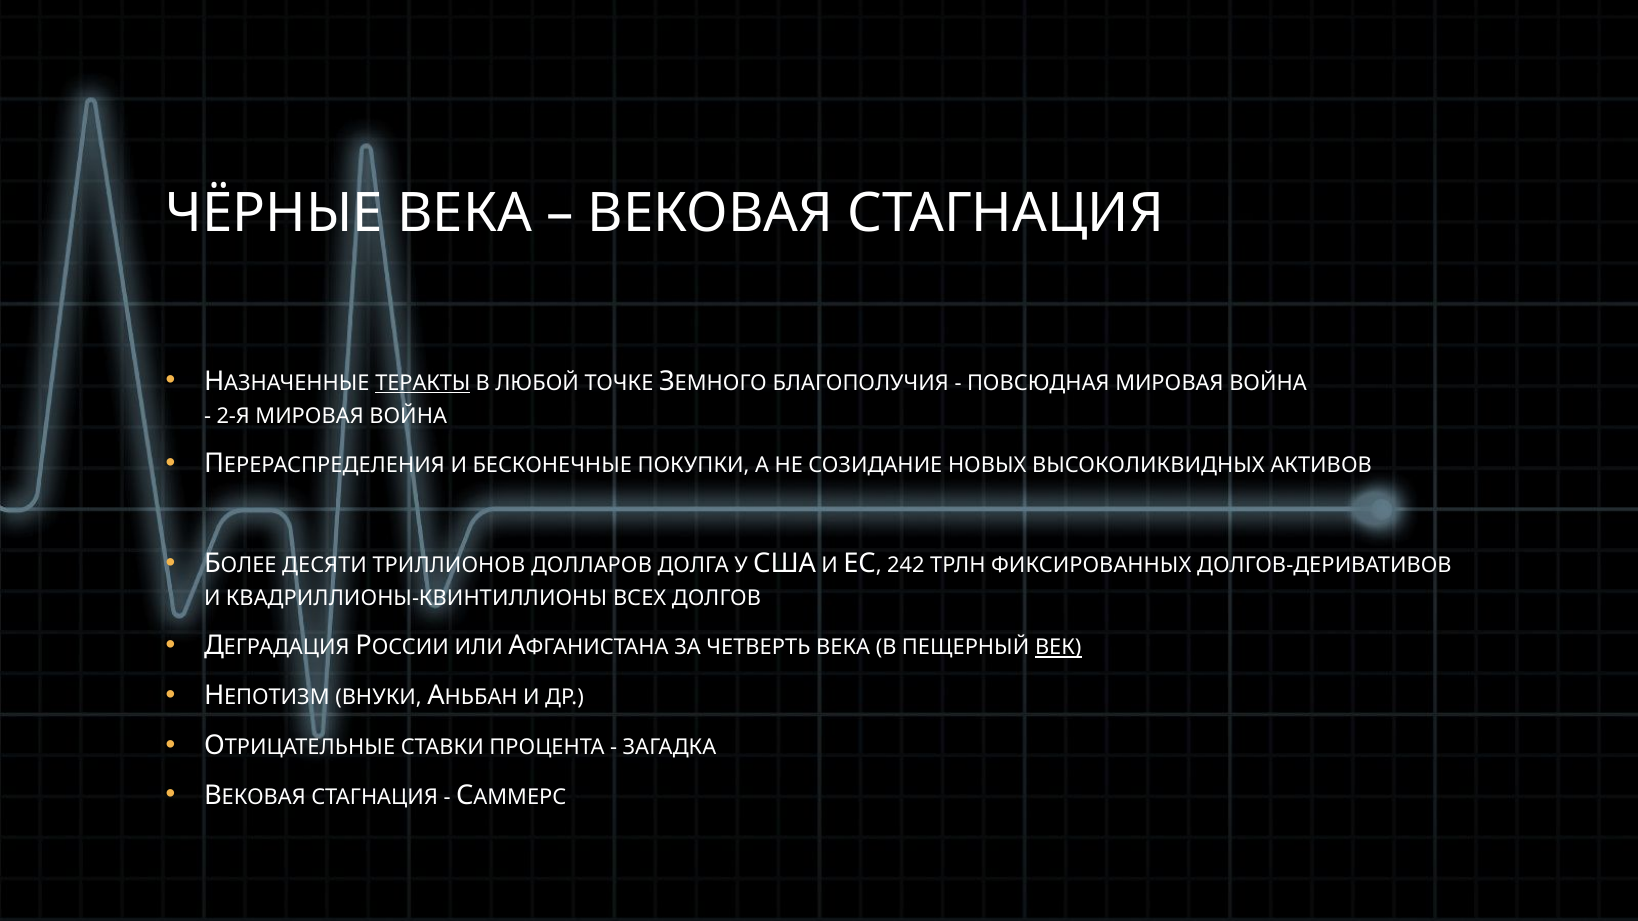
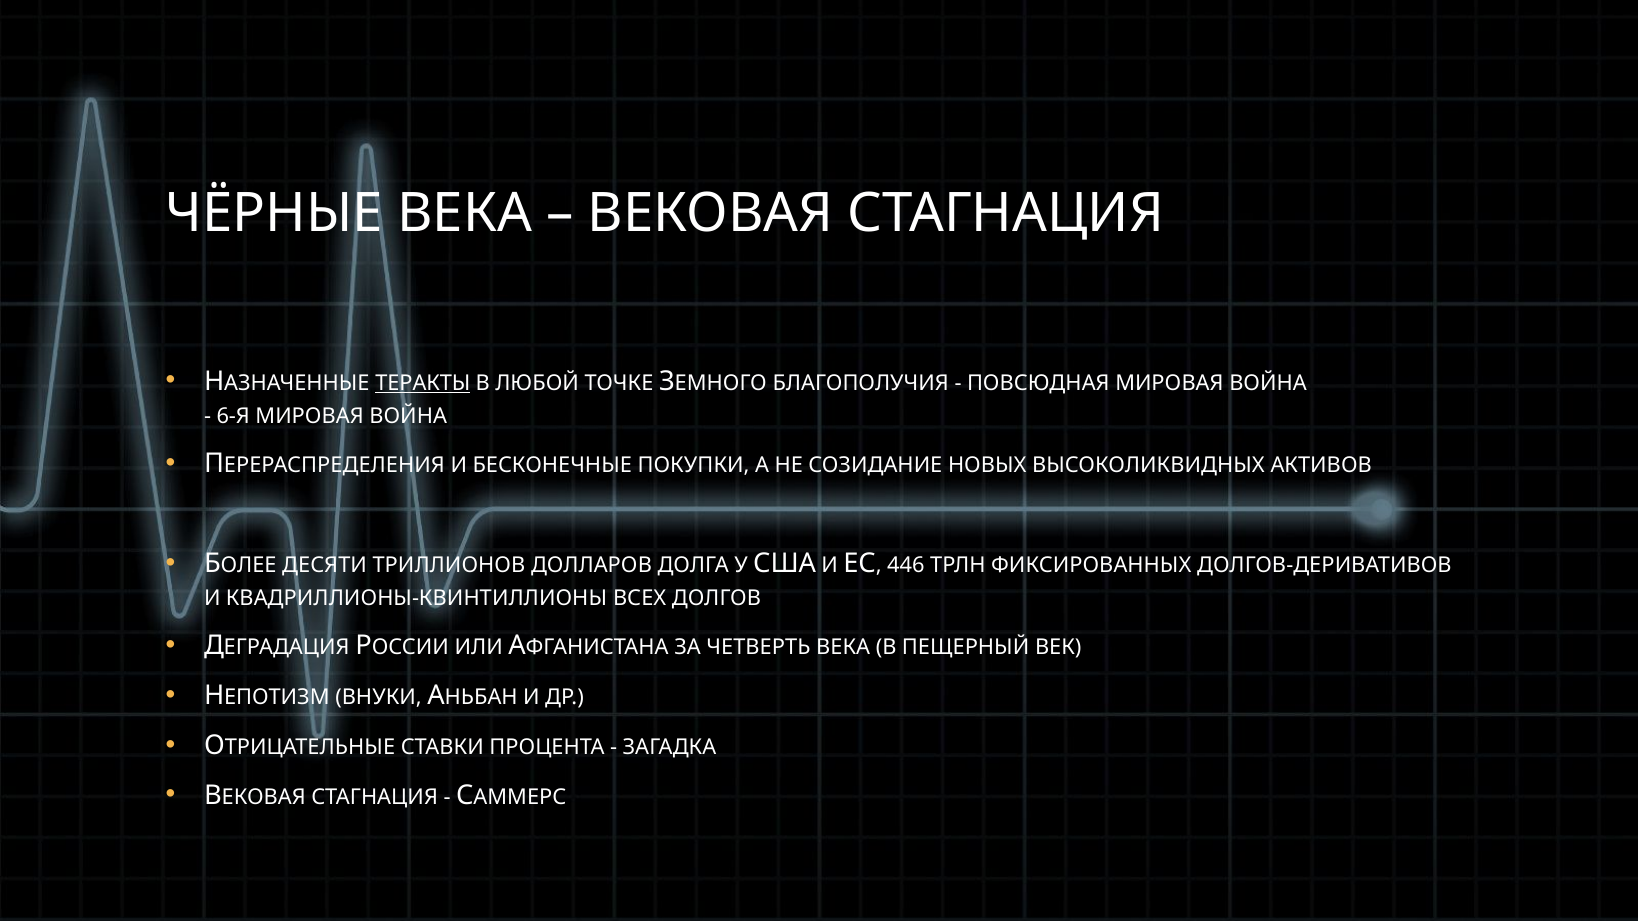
2-Я: 2-Я -> 6-Я (233, 416)
242: 242 -> 446 (906, 565)
ВЕК underline: present -> none (1058, 648)
